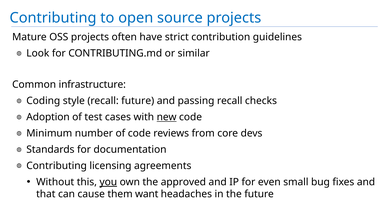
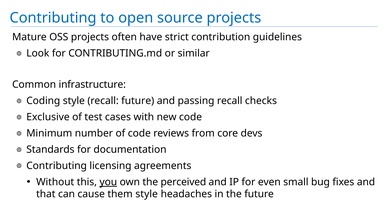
Adoption: Adoption -> Exclusive (48, 117)
new underline: present -> none (167, 117)
approved: approved -> perceived (183, 182)
them want: want -> style (147, 194)
